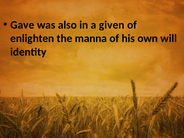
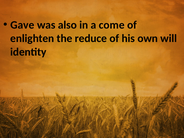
given: given -> come (112, 25)
manna: manna -> reduce (91, 38)
